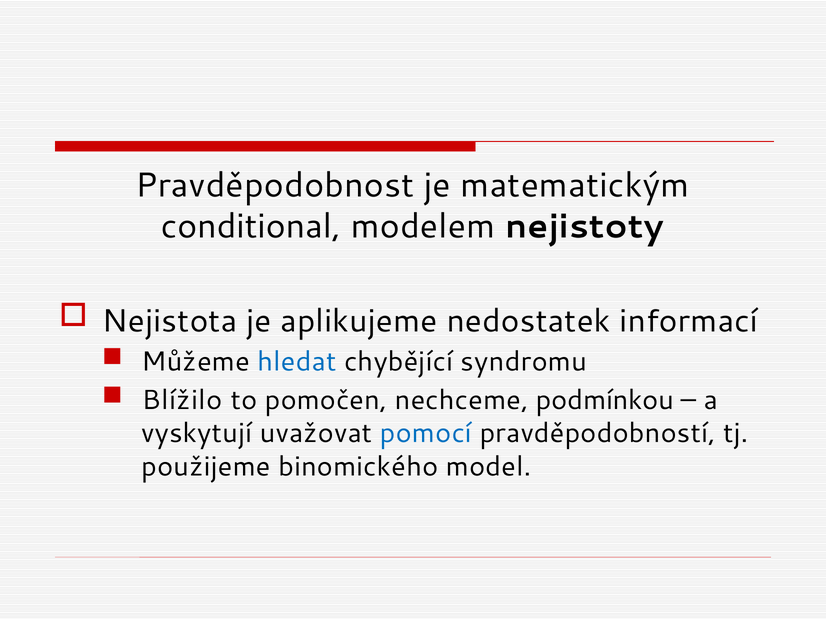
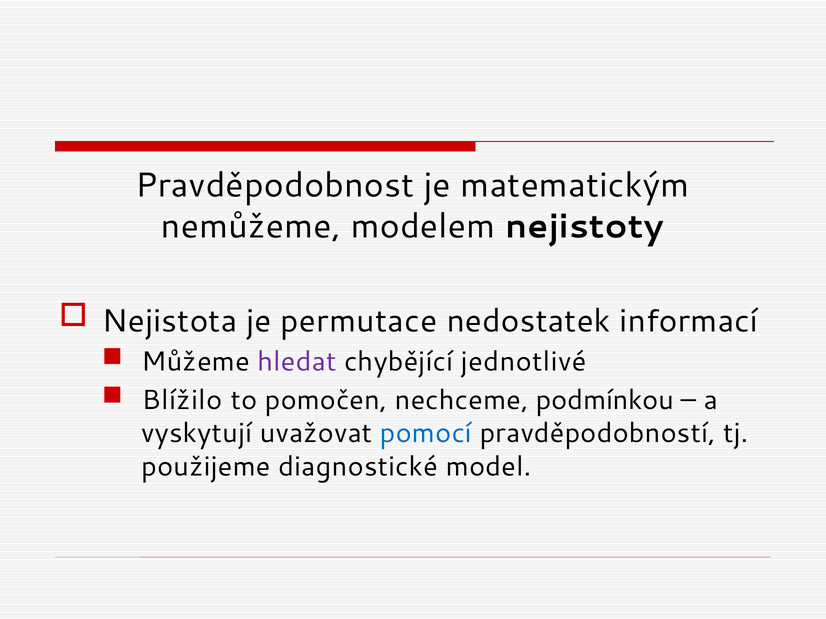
conditional: conditional -> nemůžeme (251, 227)
aplikujeme: aplikujeme -> permutace (359, 321)
hledat colour: blue -> purple (297, 362)
syndromu: syndromu -> jednotlivé (524, 362)
binomického: binomického -> diagnostické (358, 467)
